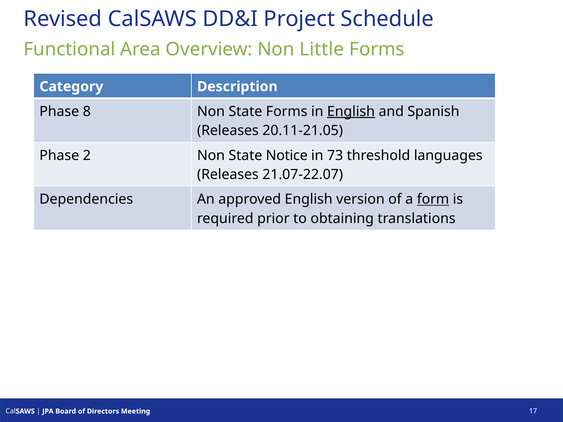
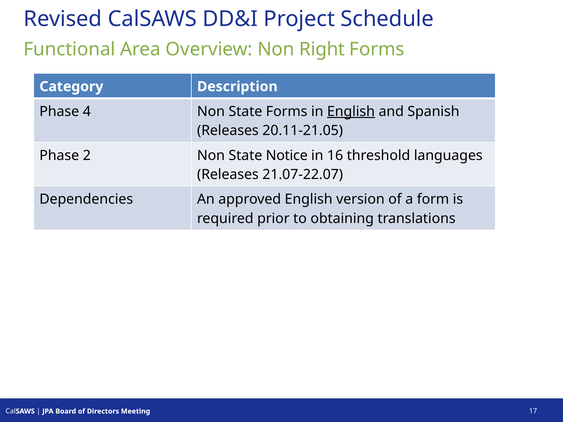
Little: Little -> Right (322, 49)
8: 8 -> 4 (87, 112)
73: 73 -> 16 (335, 155)
form underline: present -> none (433, 199)
